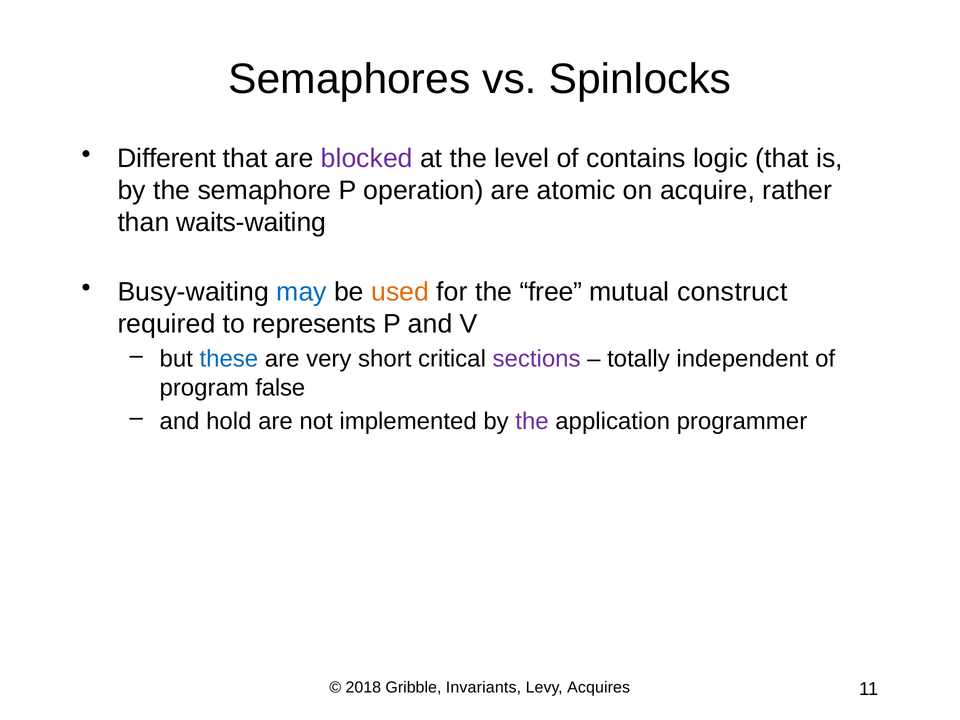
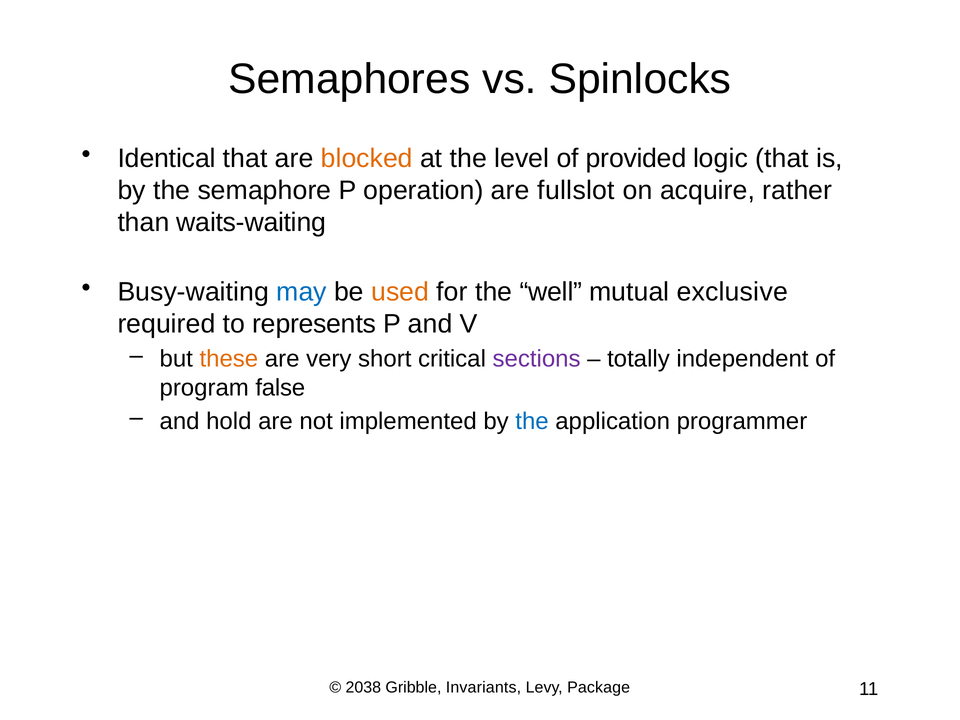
Different: Different -> Identical (167, 159)
blocked colour: purple -> orange (367, 159)
contains: contains -> provided (636, 159)
atomic: atomic -> fullslot (576, 191)
free: free -> well (551, 292)
construct: construct -> exclusive (732, 292)
these colour: blue -> orange (229, 359)
the colour: purple -> blue (532, 421)
2018: 2018 -> 2038 (363, 688)
Acquires: Acquires -> Package (599, 688)
